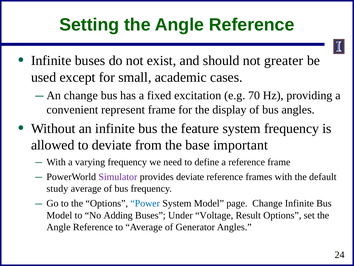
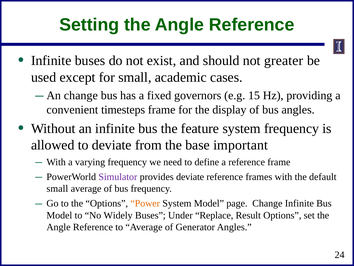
excitation: excitation -> governors (198, 95)
70: 70 -> 15 (254, 95)
represent: represent -> timesteps (123, 109)
study: study -> small (57, 188)
Power colour: blue -> orange (145, 203)
Adding: Adding -> Widely (118, 215)
Voltage: Voltage -> Replace (214, 215)
